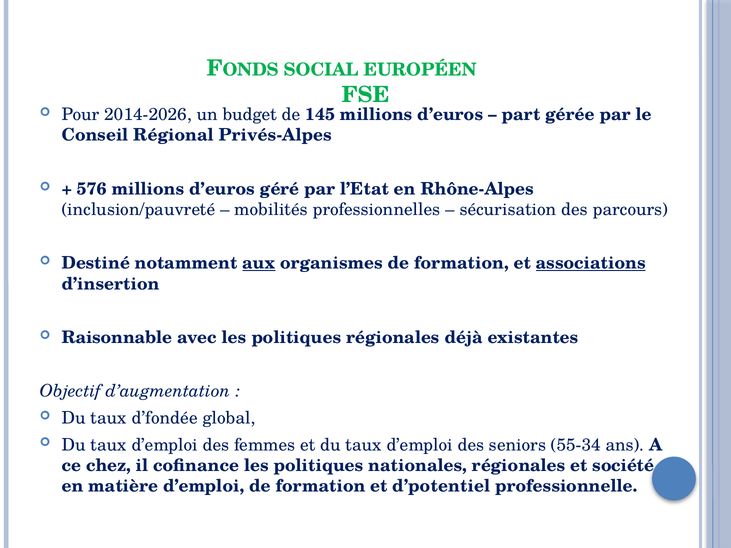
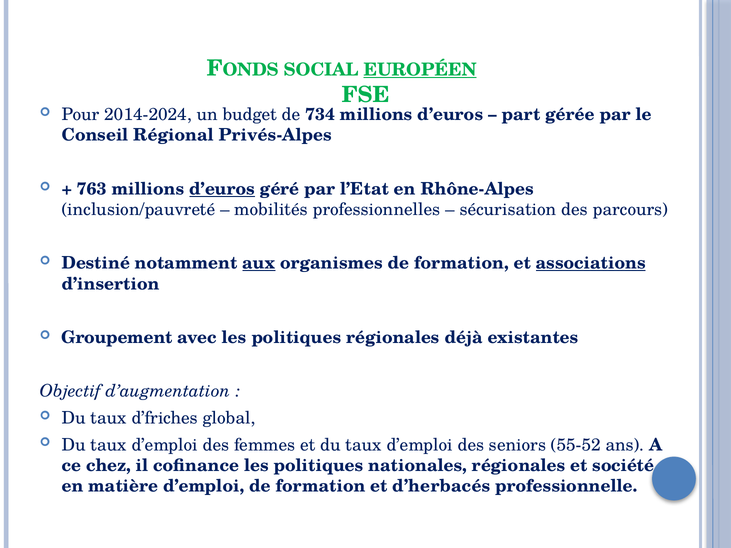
EUROPÉEN underline: none -> present (420, 70)
2014-2026: 2014-2026 -> 2014-2024 (148, 115)
145: 145 -> 734 (320, 115)
576: 576 -> 763 (92, 189)
d’euros underline: none -> present (222, 189)
Raisonnable: Raisonnable -> Groupement (117, 338)
d’fondée: d’fondée -> d’friches (165, 418)
55-34: 55-34 -> 55-52 (576, 445)
d’potentiel: d’potentiel -> d’herbacés (441, 486)
